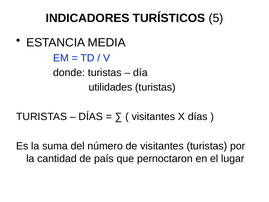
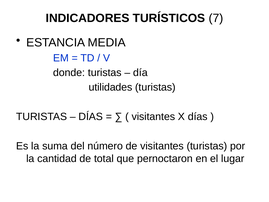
5: 5 -> 7 (216, 18)
país: país -> total (104, 158)
